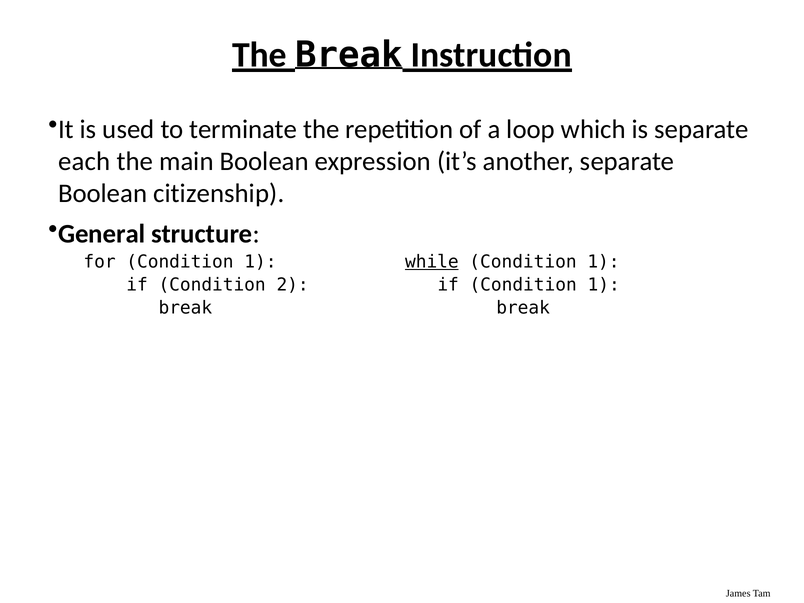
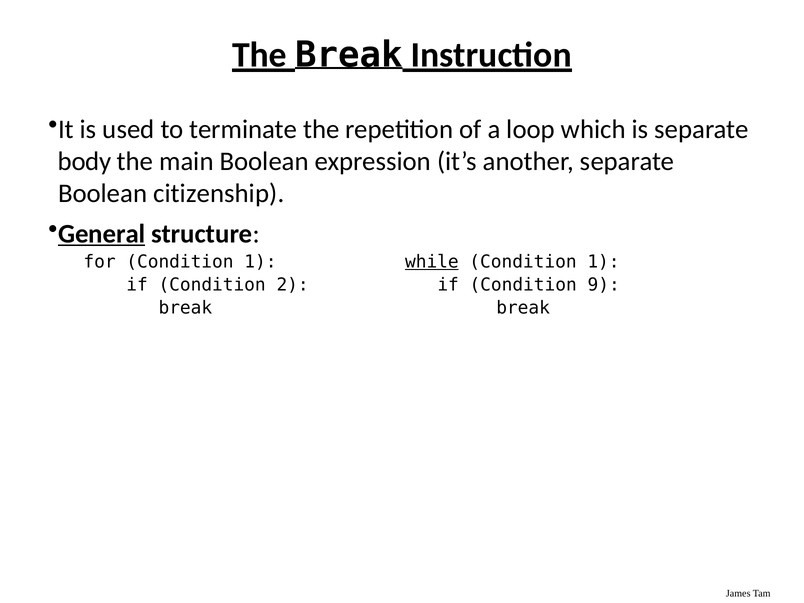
each: each -> body (85, 161)
General underline: none -> present (102, 234)
if Condition 1: 1 -> 9 (604, 285)
